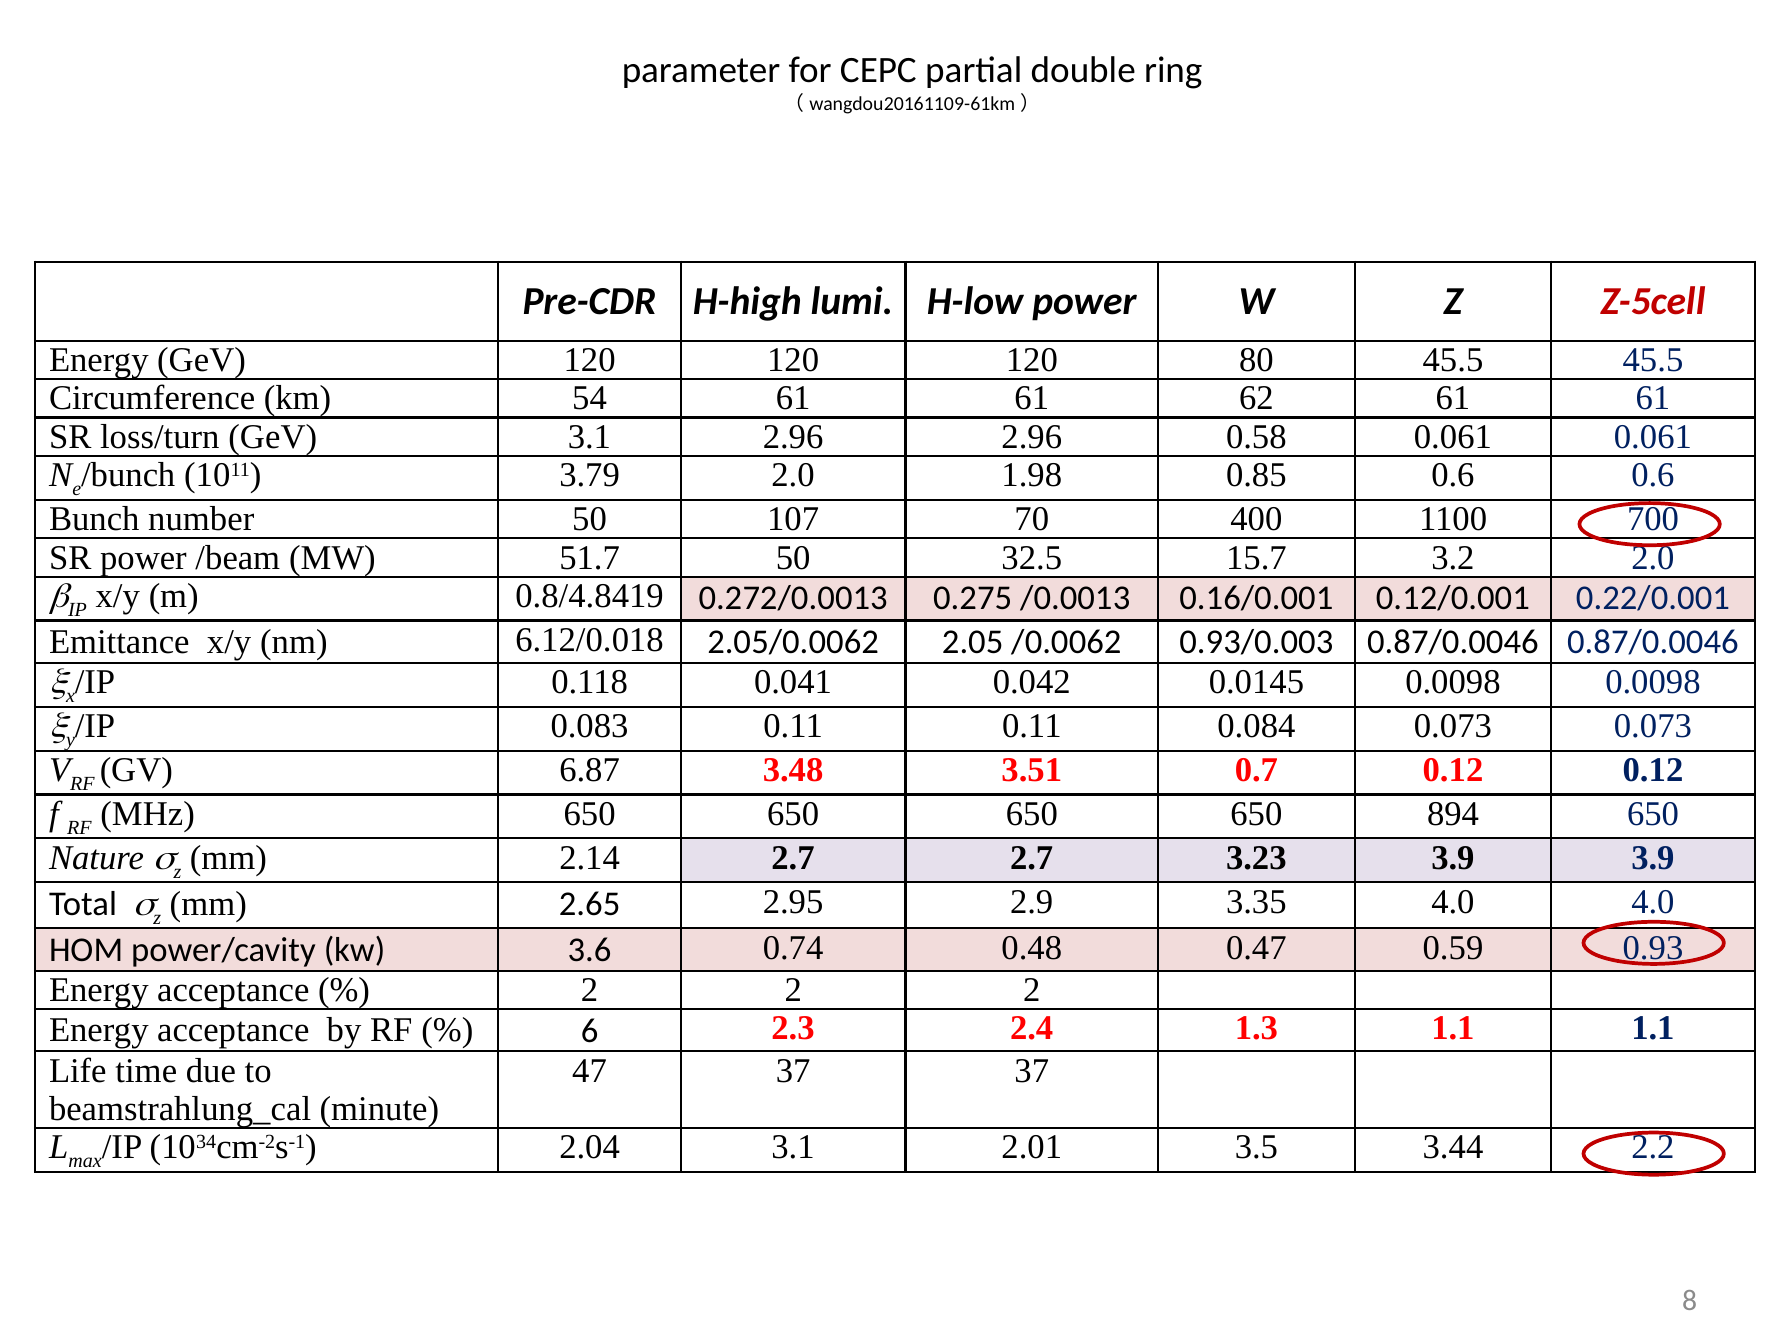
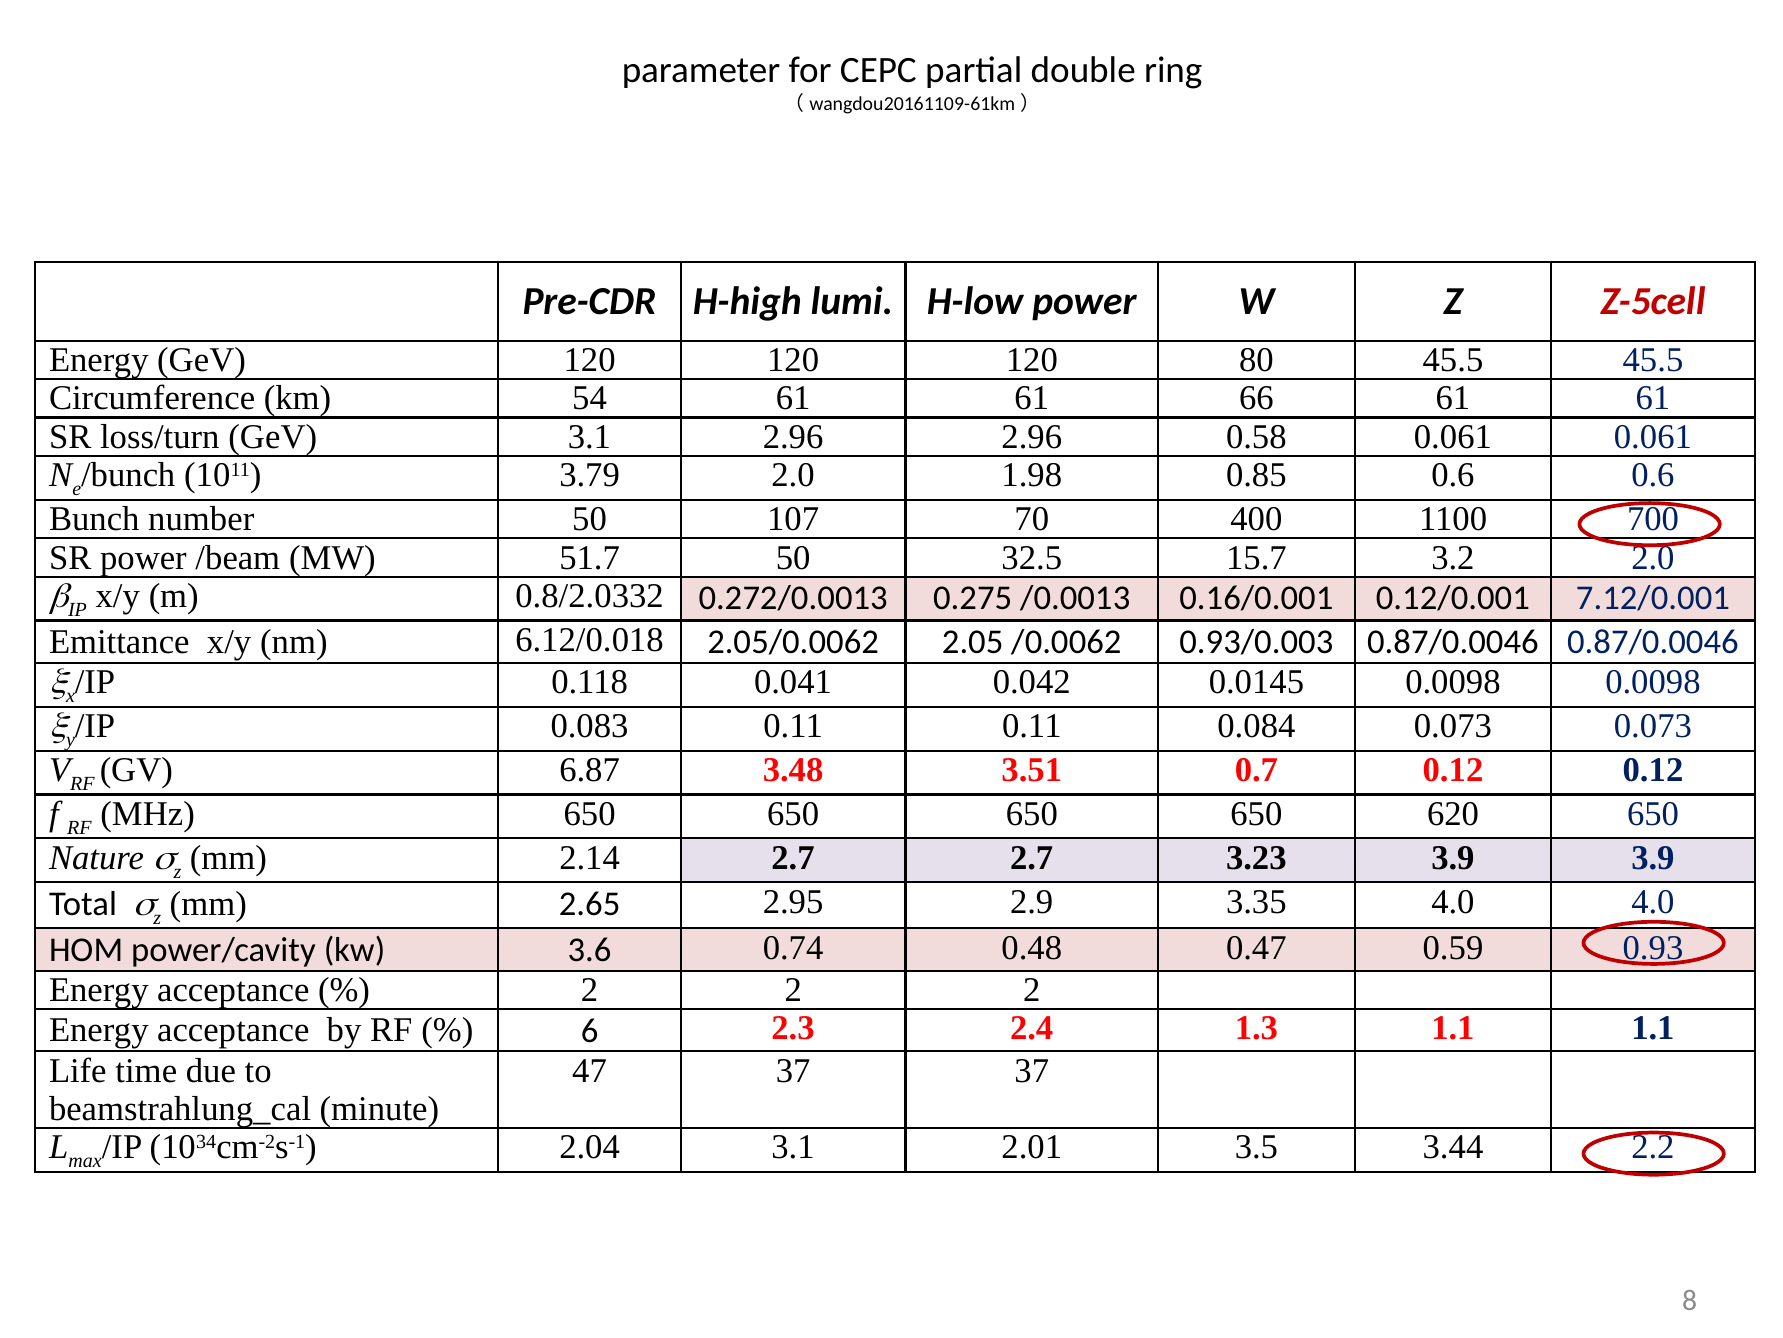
62: 62 -> 66 (1256, 398)
0.8/4.8419: 0.8/4.8419 -> 0.8/2.0332 (590, 596)
0.22/0.001: 0.22/0.001 -> 7.12/0.001 (1653, 598)
894: 894 -> 620 (1453, 814)
